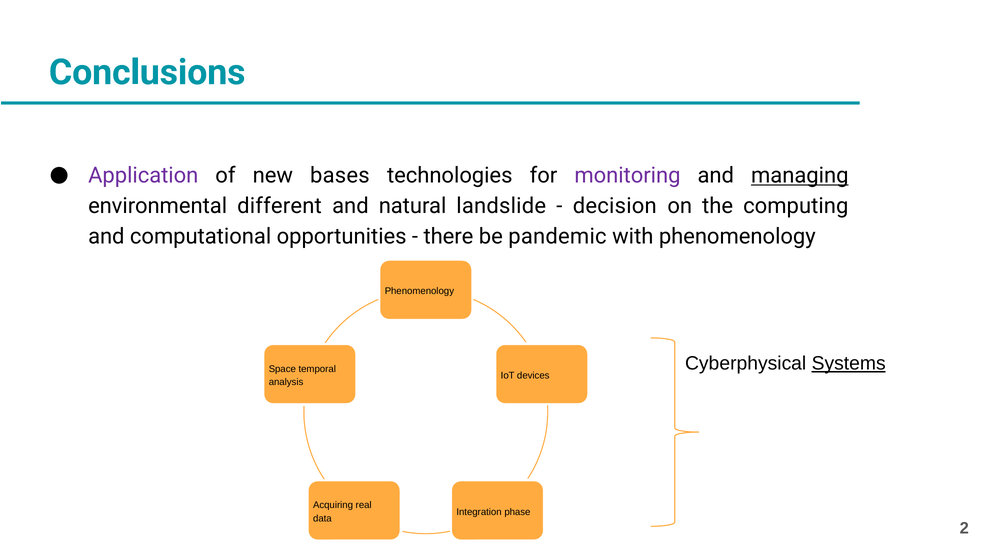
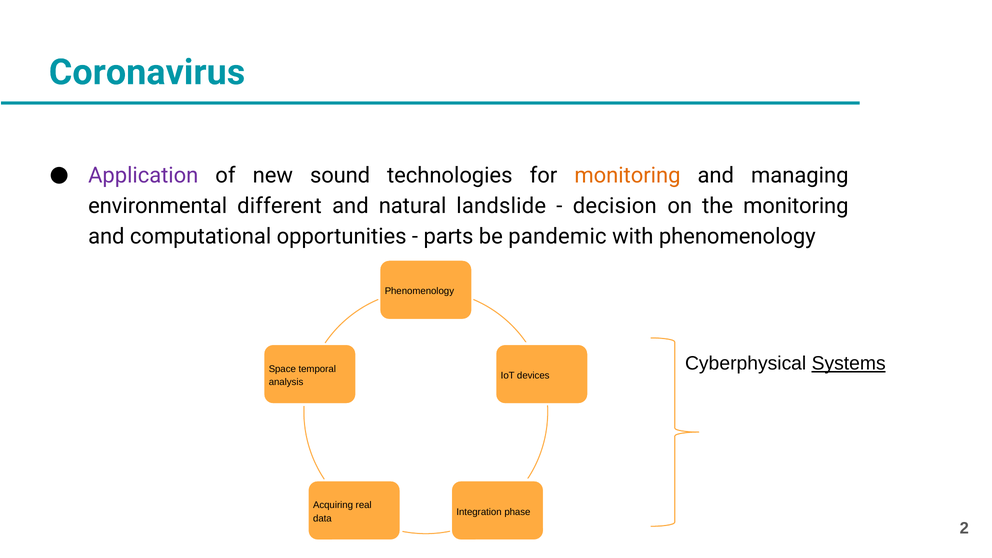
Conclusions: Conclusions -> Coronavirus (147, 72)
bases: bases -> sound (340, 176)
monitoring colour: purple -> orange (627, 176)
managing underline: present -> none (800, 176)
the computing: computing -> monitoring (796, 206)
there: there -> parts (448, 236)
